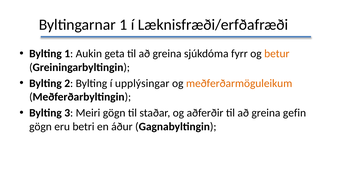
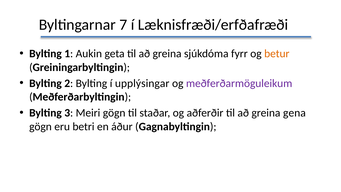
Byltingarnar 1: 1 -> 7 (123, 25)
meðferðarmöguleikum colour: orange -> purple (239, 83)
gefin: gefin -> gena (294, 113)
